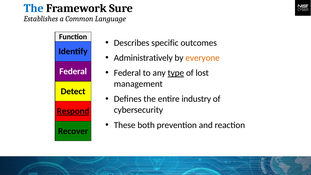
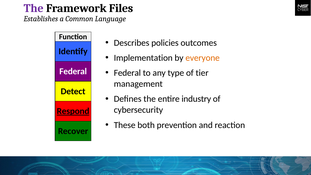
The colour: blue -> purple (34, 8)
Sure: Sure -> Files (121, 8)
specific: specific -> policies (165, 43)
Administratively: Administratively -> Implementation (143, 58)
type underline: present -> none (176, 73)
lost: lost -> tier (202, 73)
